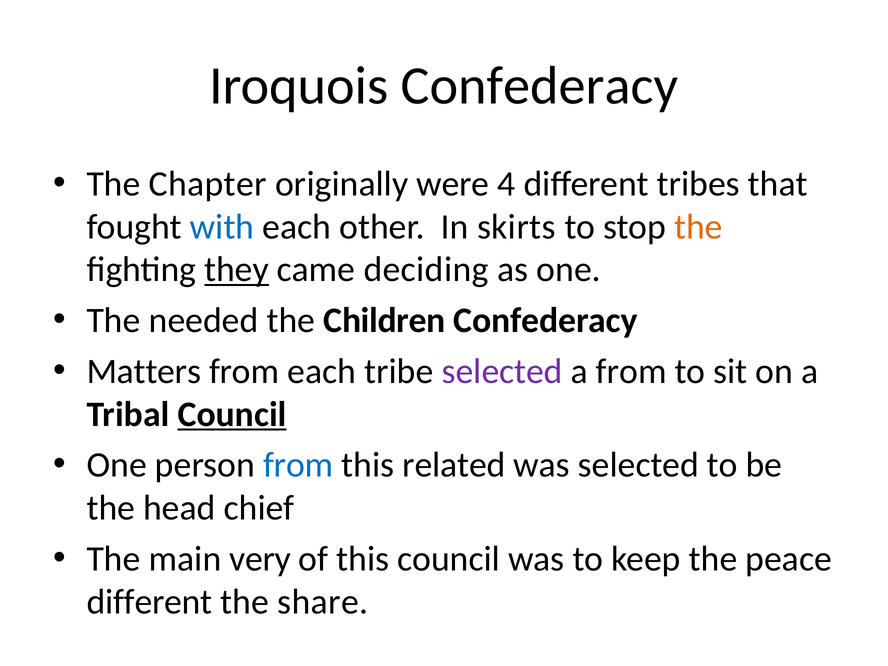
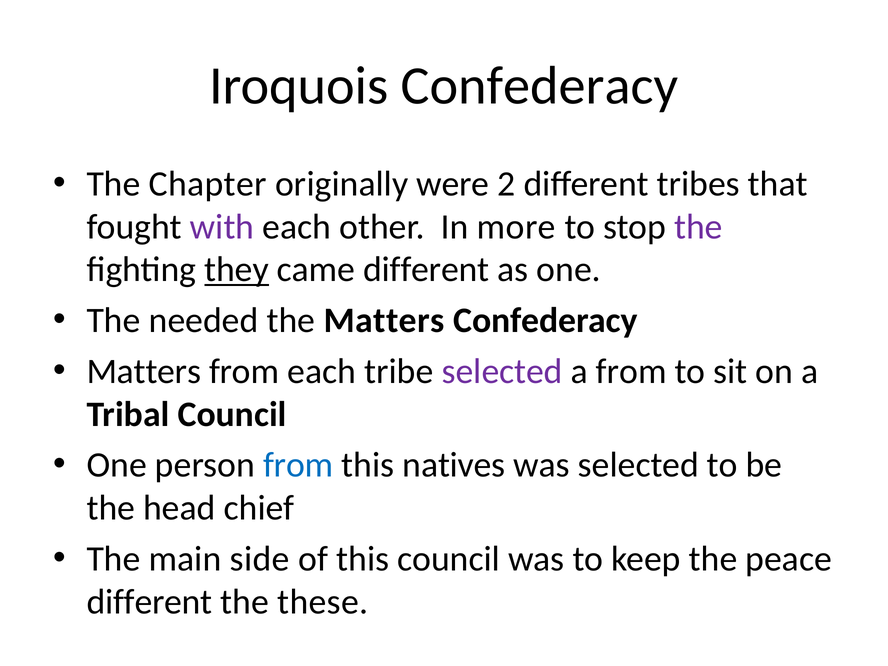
4: 4 -> 2 (506, 184)
with colour: blue -> purple (222, 227)
skirts: skirts -> more (516, 227)
the colour: orange -> purple (698, 227)
came deciding: deciding -> different (426, 270)
the Children: Children -> Matters (384, 320)
Council underline: present -> none (232, 414)
related: related -> natives (454, 465)
very: very -> side (260, 559)
share: share -> these (323, 602)
